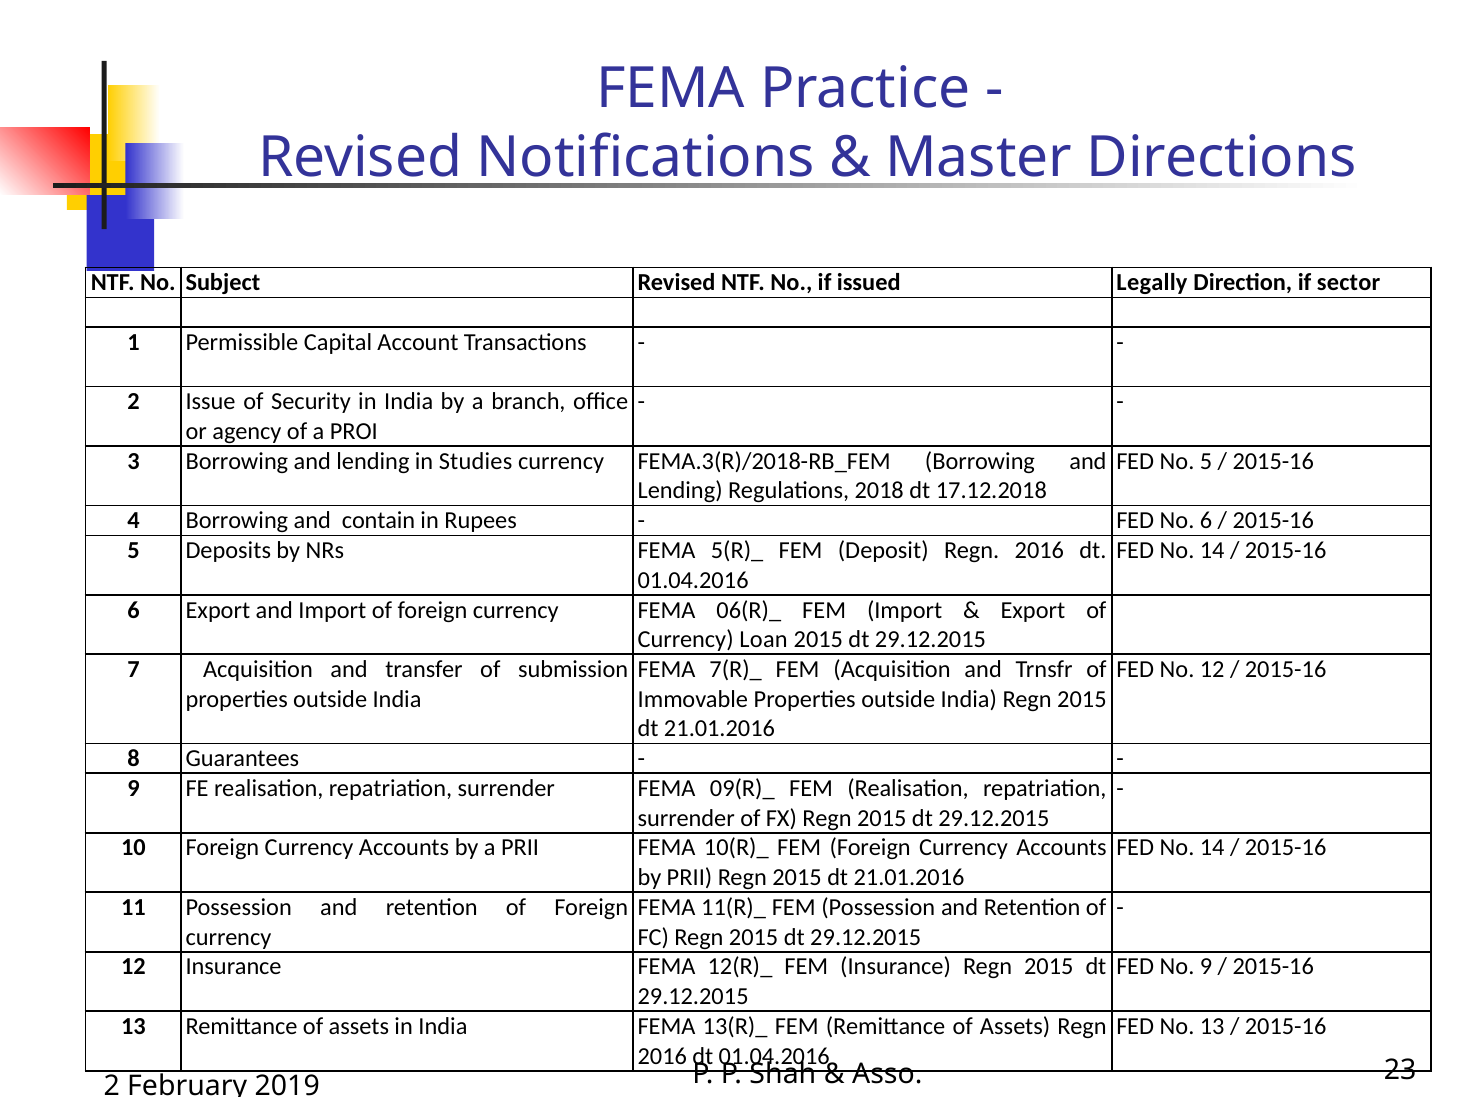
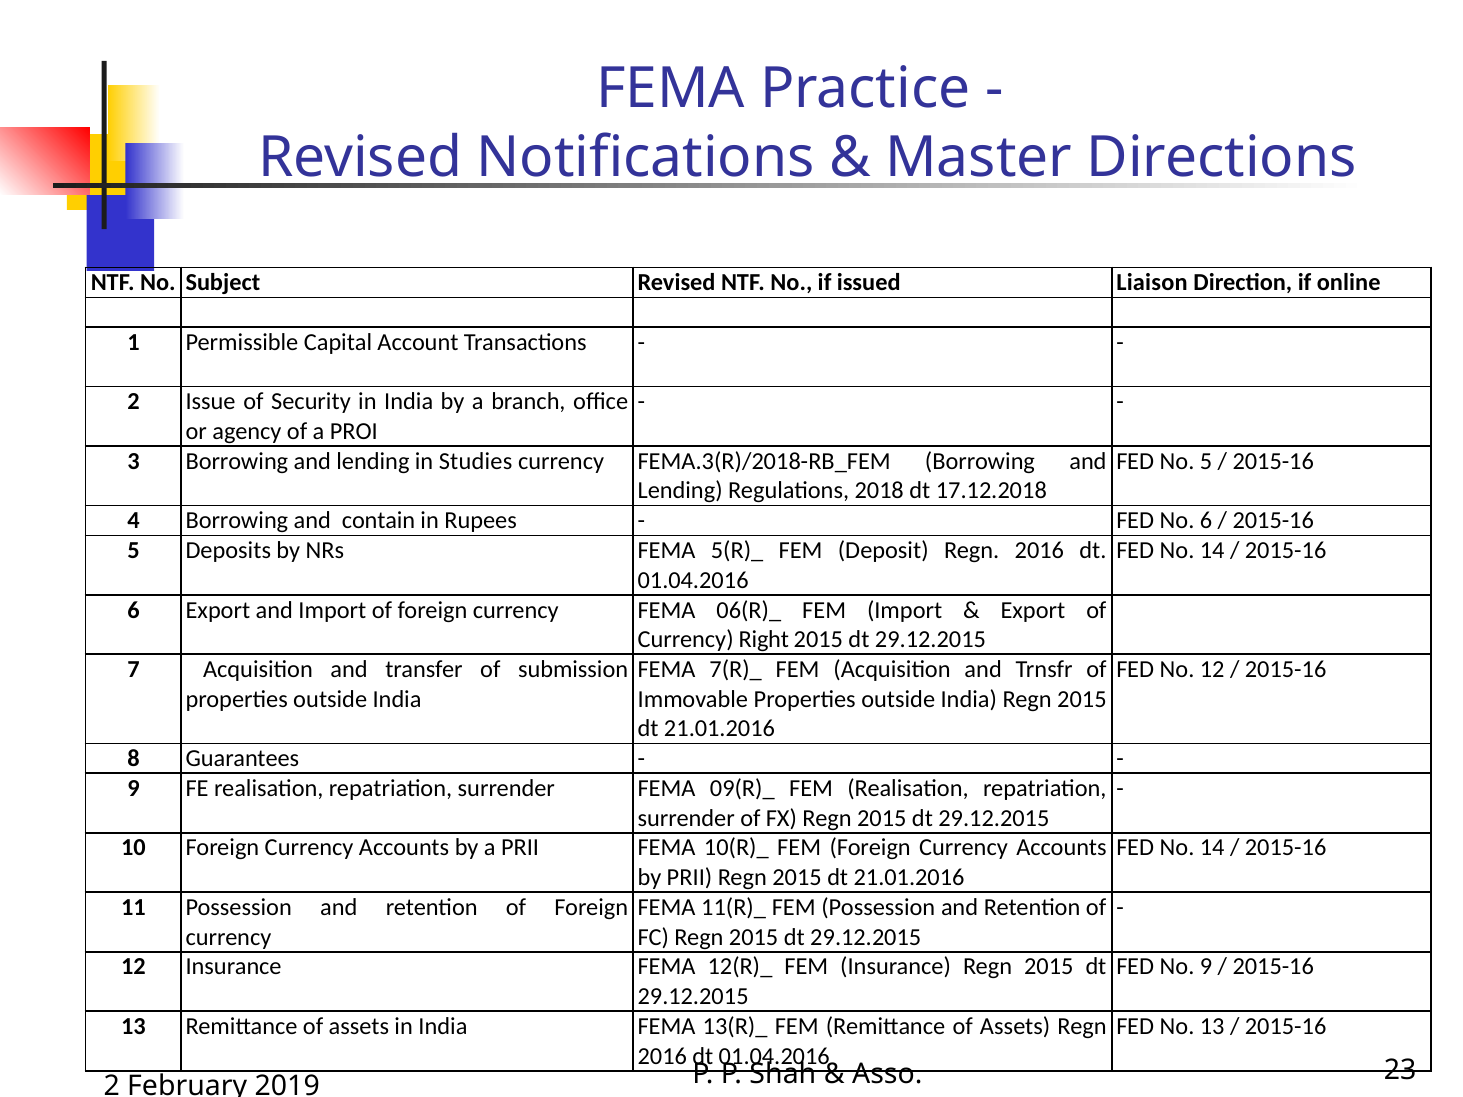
Legally: Legally -> Liaison (1152, 283)
sector: sector -> online (1349, 283)
Loan: Loan -> Right (764, 640)
